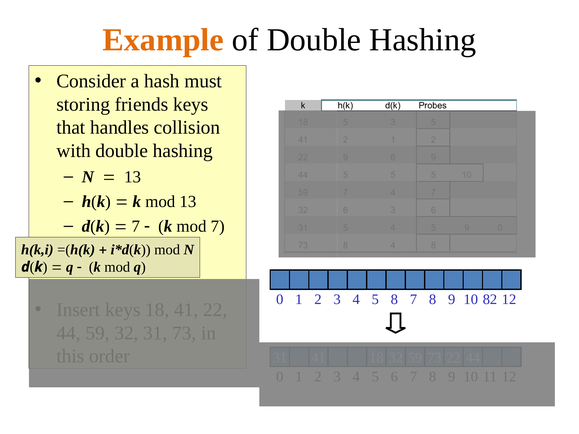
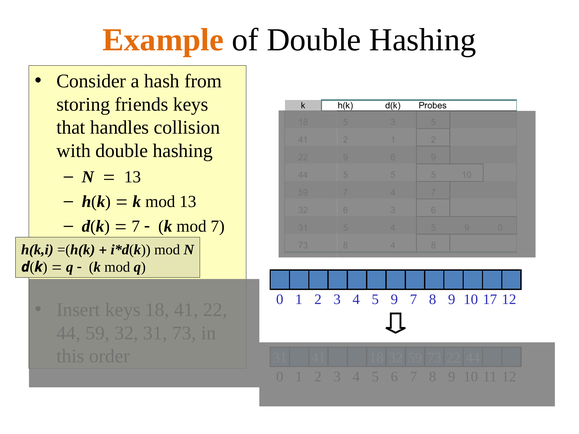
must: must -> from (203, 81)
5 8: 8 -> 9 (394, 300)
82: 82 -> 17 (490, 300)
